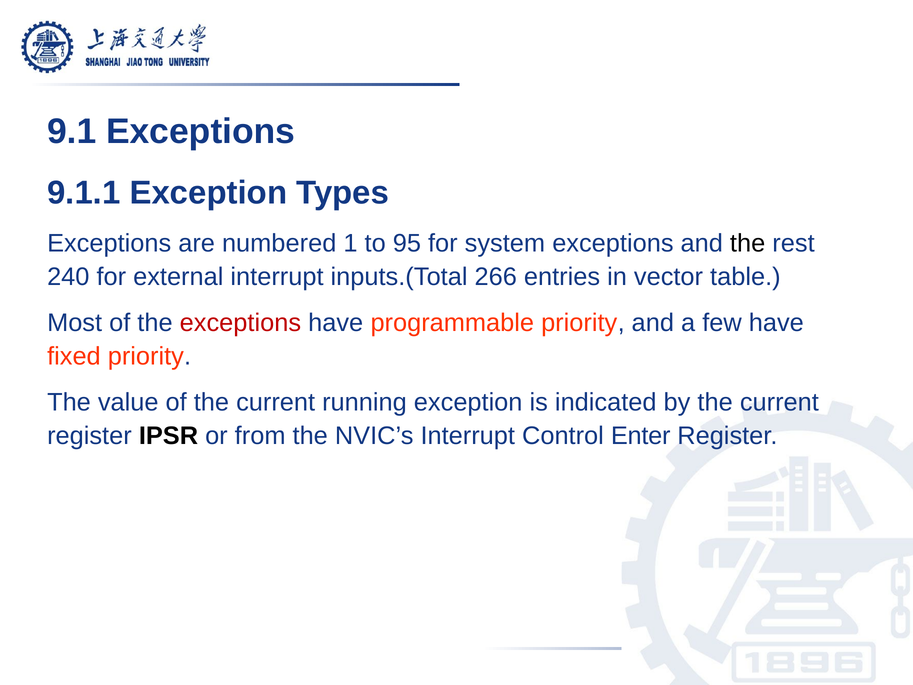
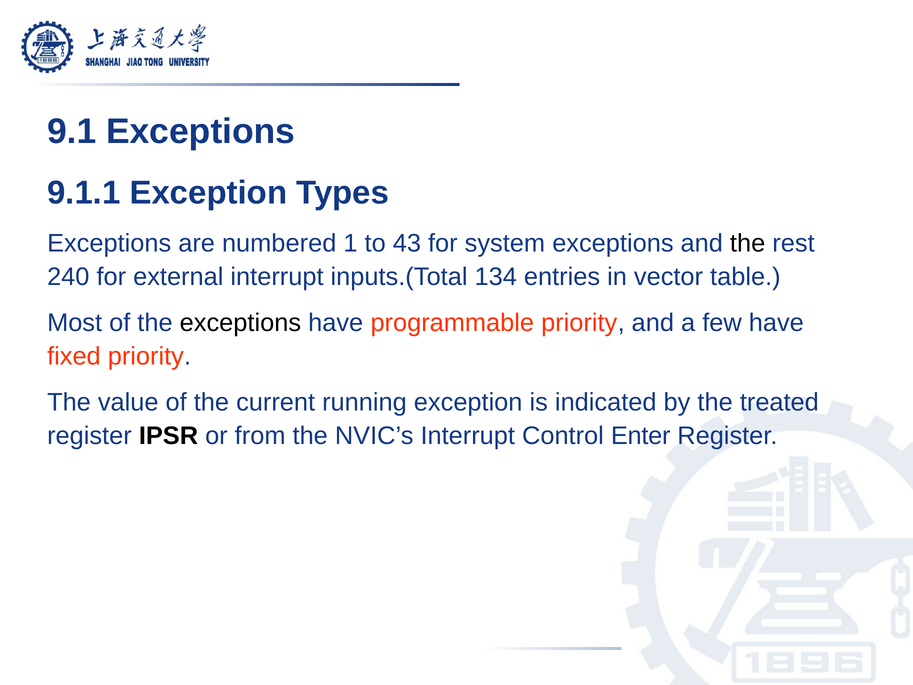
95: 95 -> 43 (407, 243)
266: 266 -> 134 (496, 277)
exceptions colour: red -> black (240, 323)
by the current: current -> treated (779, 402)
